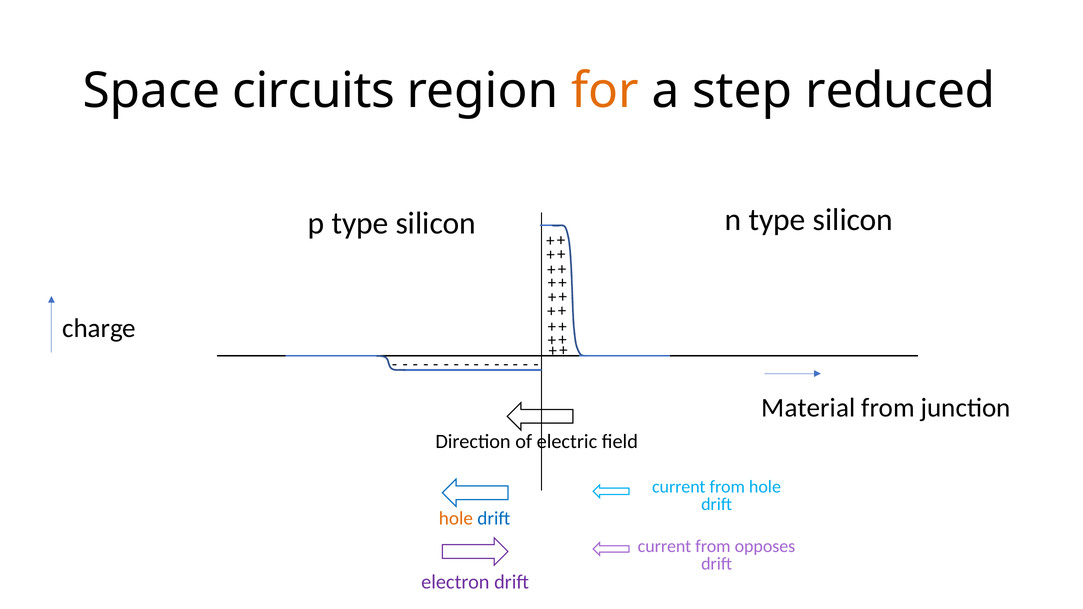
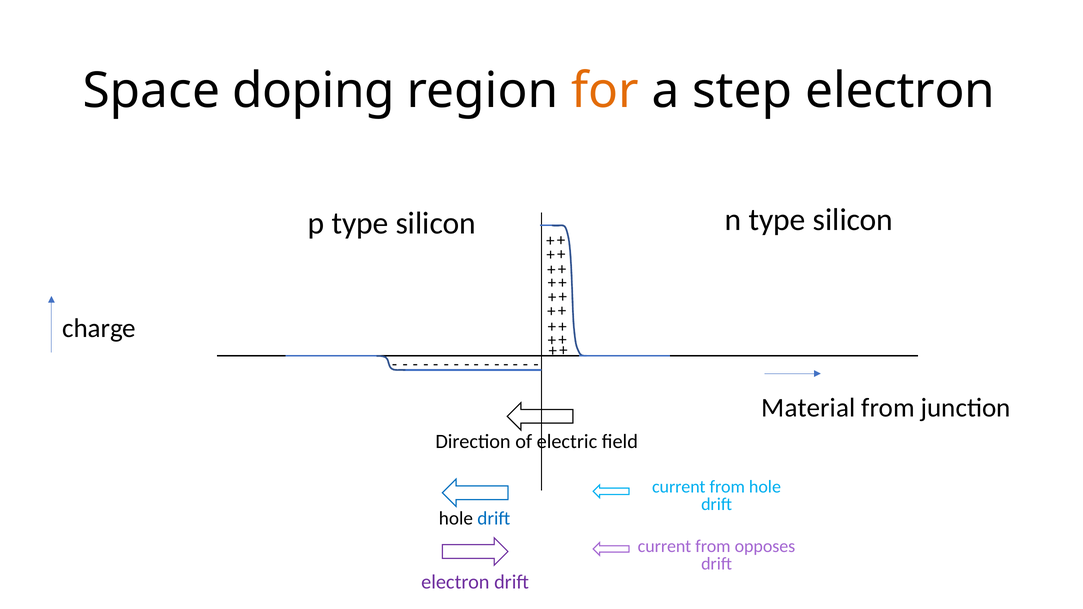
circuits: circuits -> doping (314, 91)
step reduced: reduced -> electron (900, 91)
hole colour: orange -> black (456, 519)
